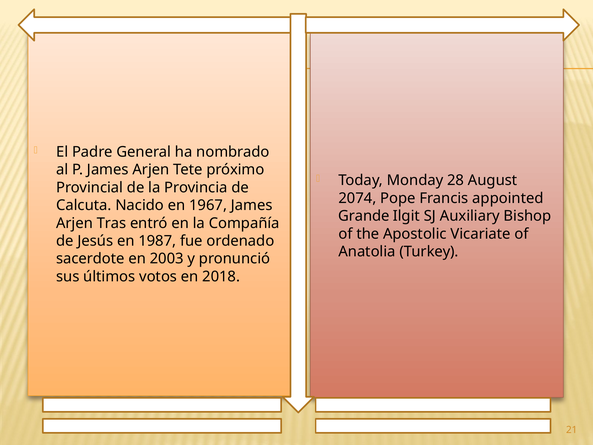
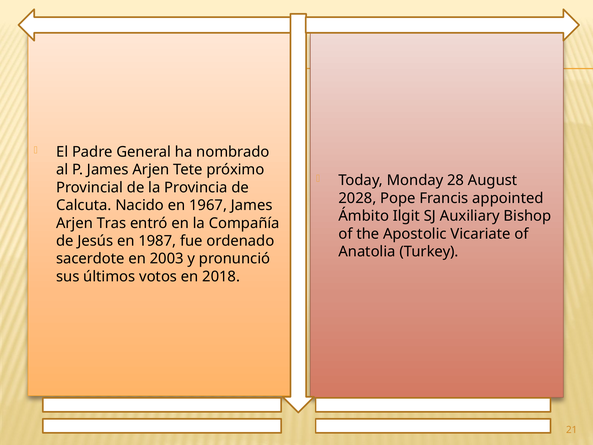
2074: 2074 -> 2028 (357, 198)
Grande: Grande -> Ámbito (364, 216)
